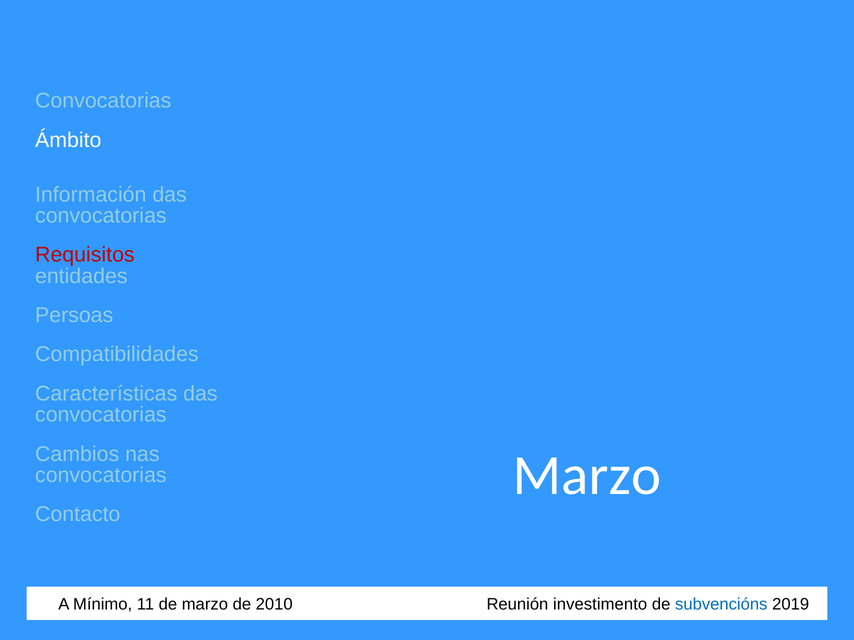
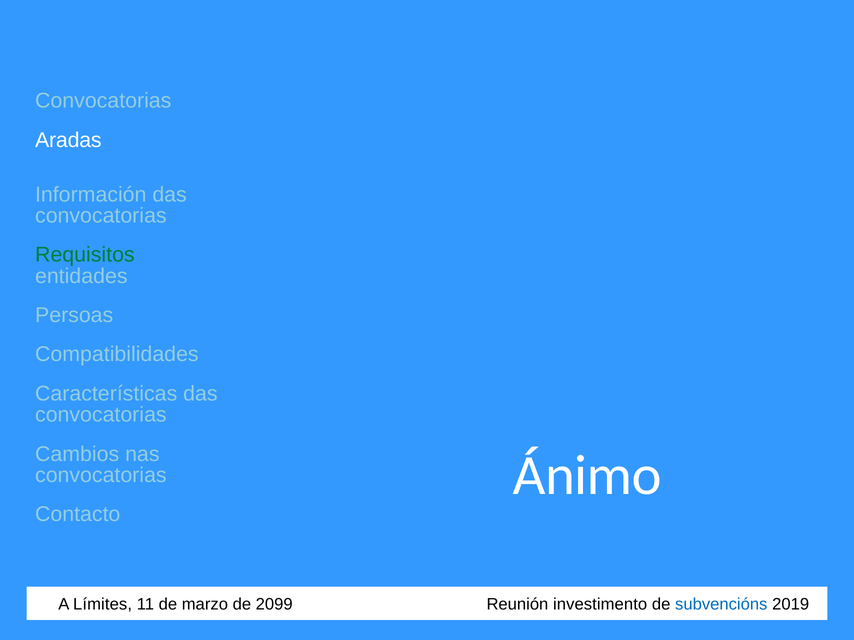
Ámbito: Ámbito -> Aradas (68, 140)
Requisitos colour: red -> green (85, 255)
Marzo: Marzo -> Ánimo (587, 476)
Mínimo: Mínimo -> Límites (103, 605)
2010: 2010 -> 2099 (274, 605)
